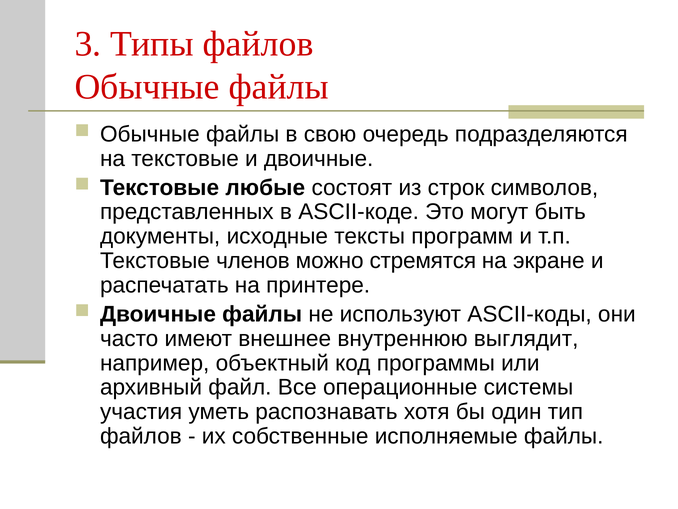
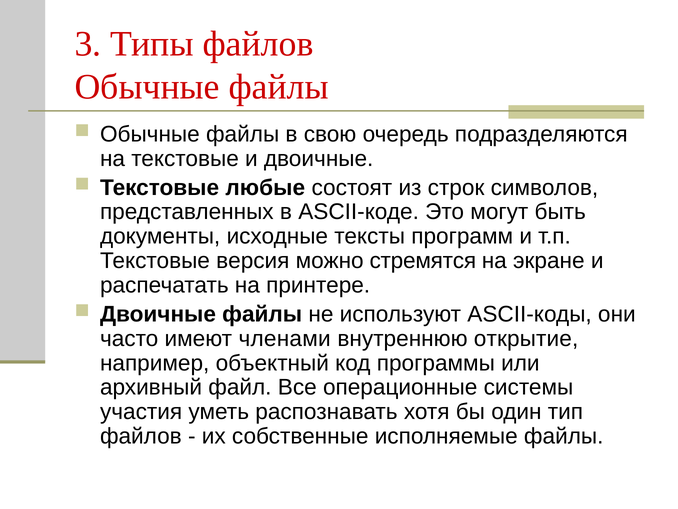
членов: членов -> версия (253, 261)
внешнее: внешнее -> членами (285, 338)
выглядит: выглядит -> открытие (526, 338)
